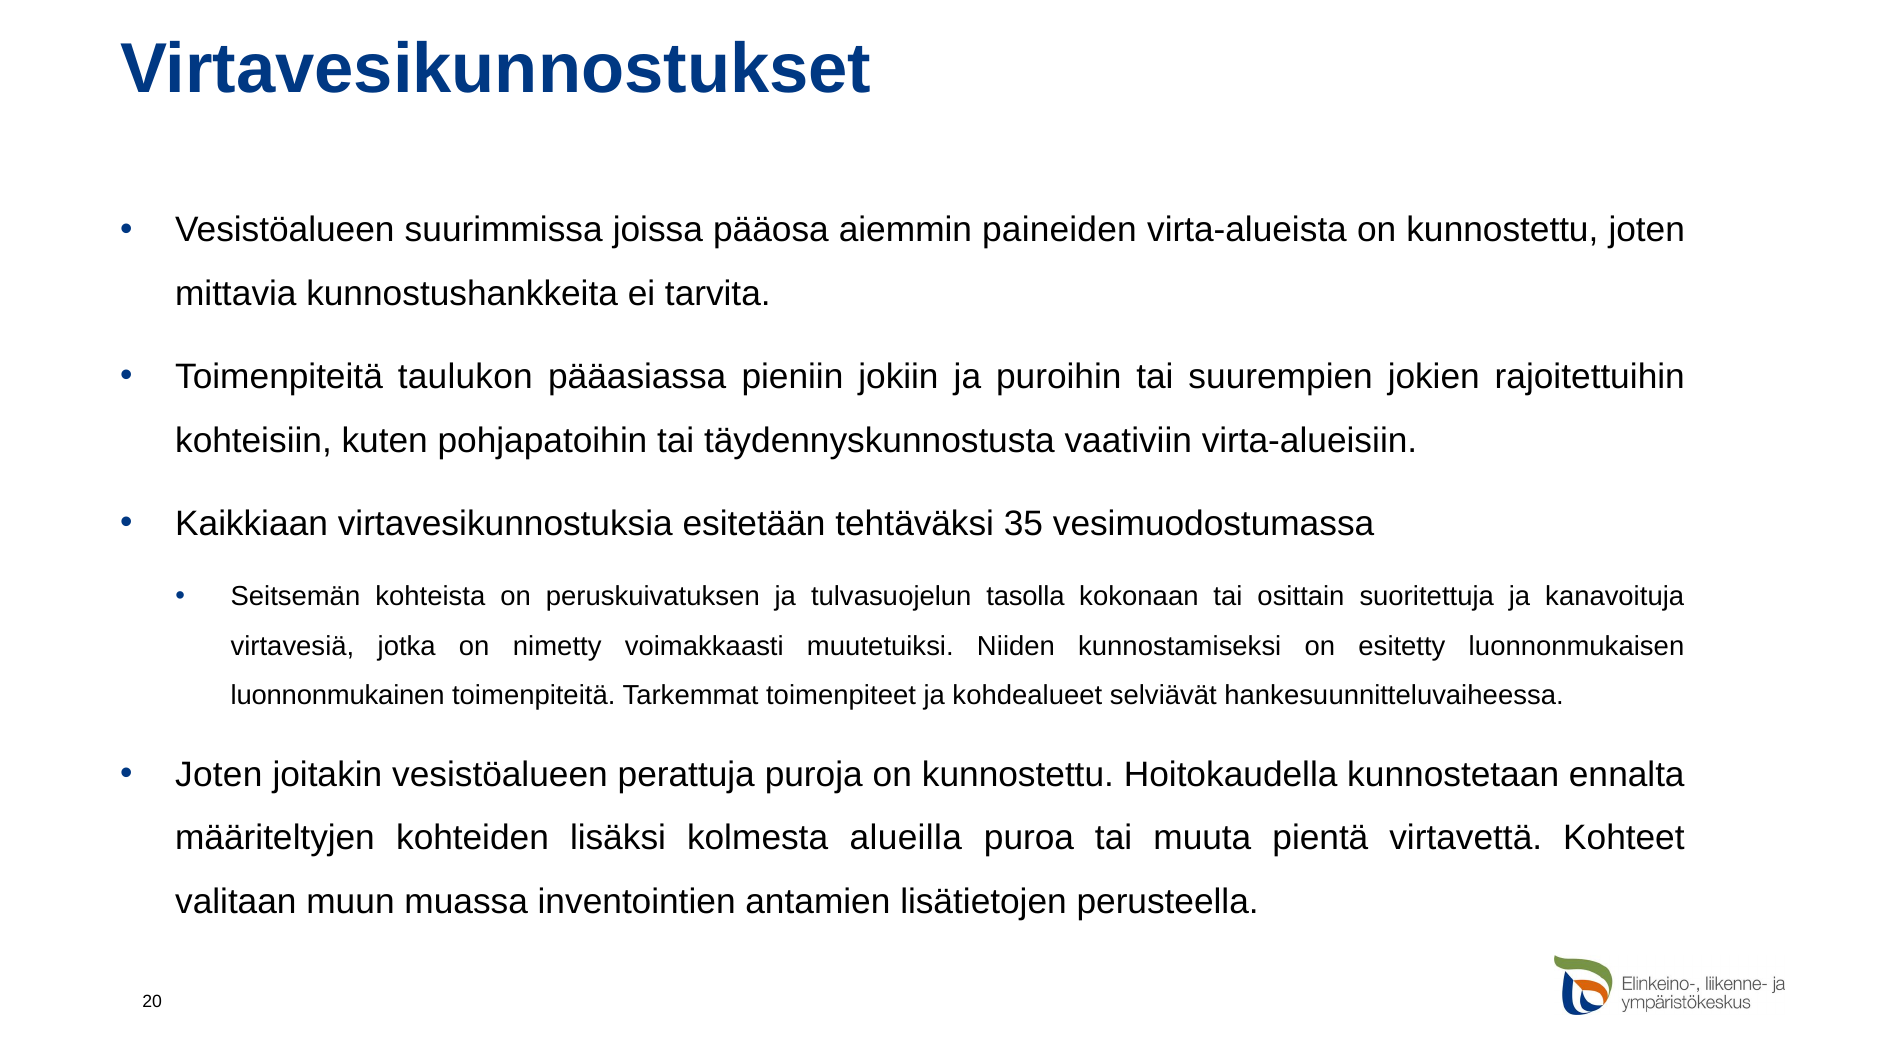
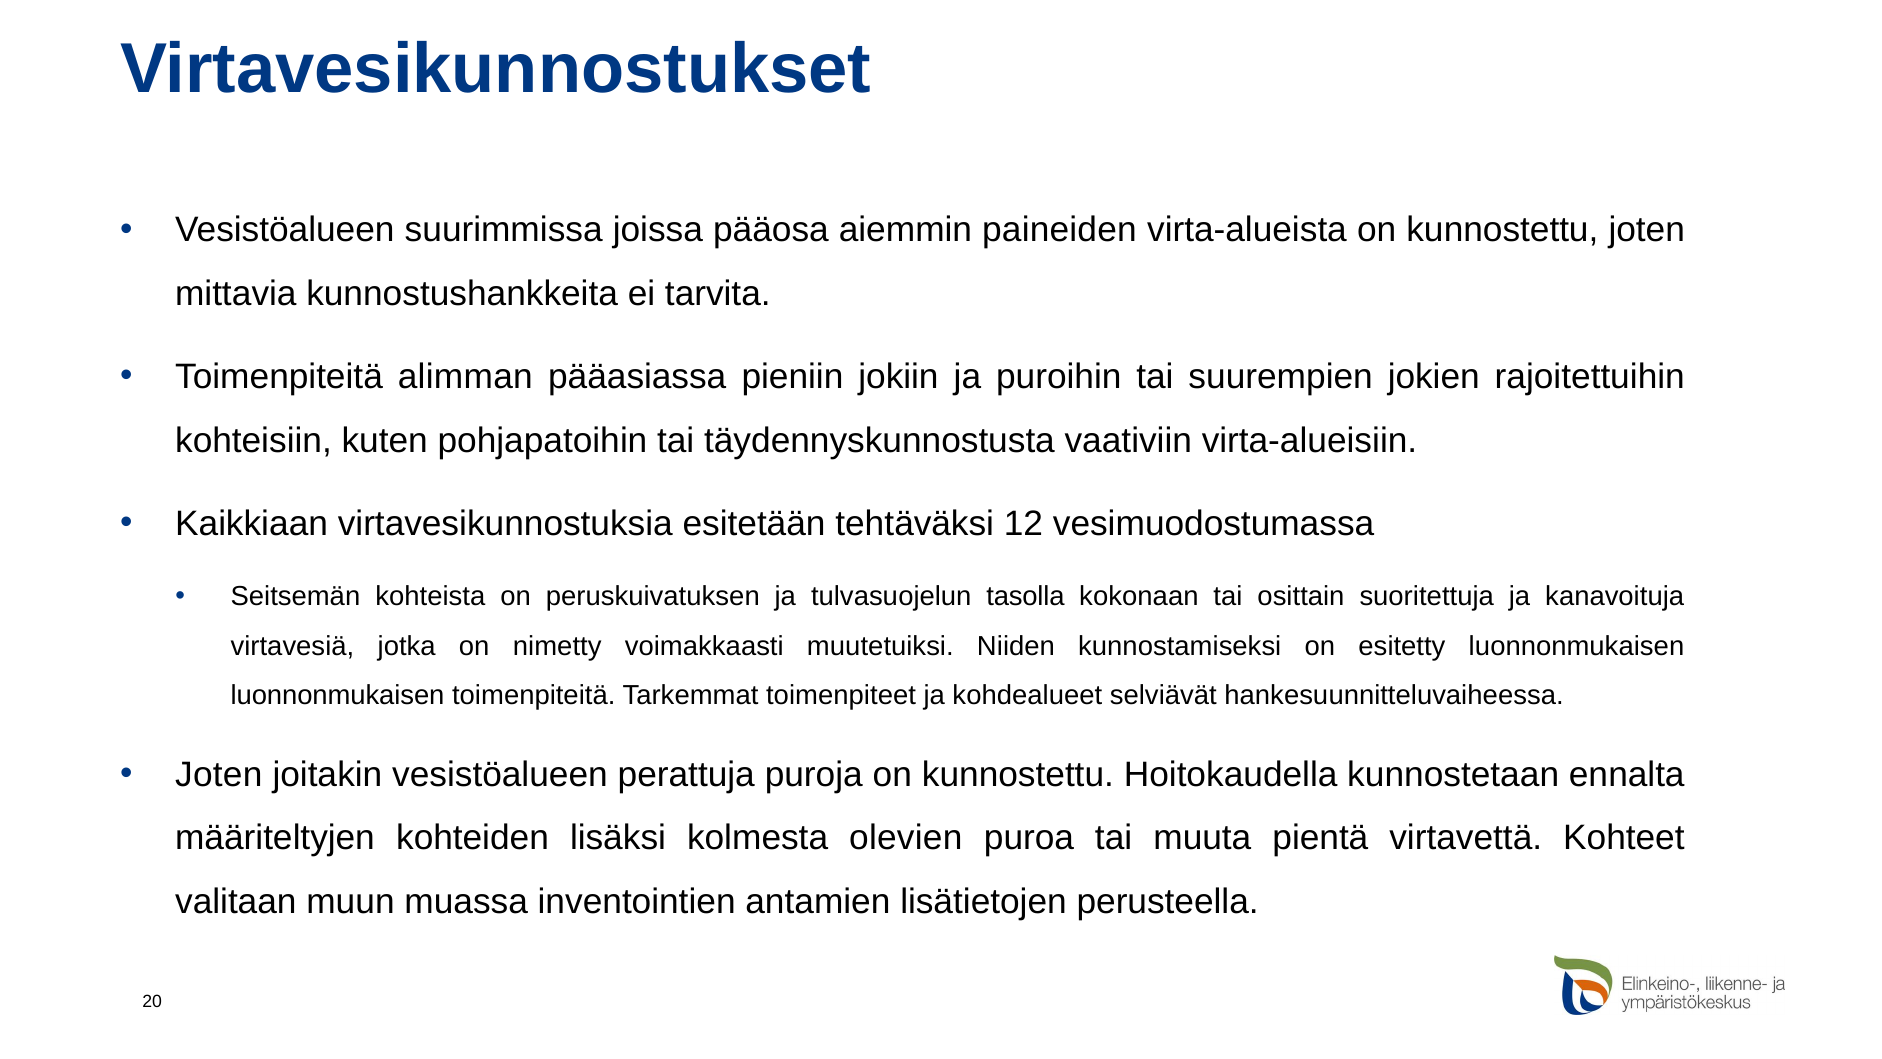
taulukon: taulukon -> alimman (465, 377)
35: 35 -> 12 (1023, 523)
luonnonmukainen: luonnonmukainen -> luonnonmukaisen (338, 695)
alueilla: alueilla -> olevien (906, 838)
